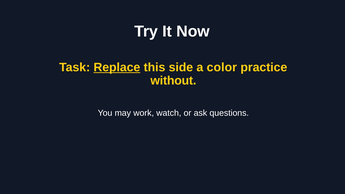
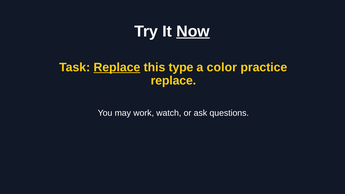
Now underline: none -> present (193, 31)
side: side -> type (181, 67)
without: without -> replace (173, 81)
